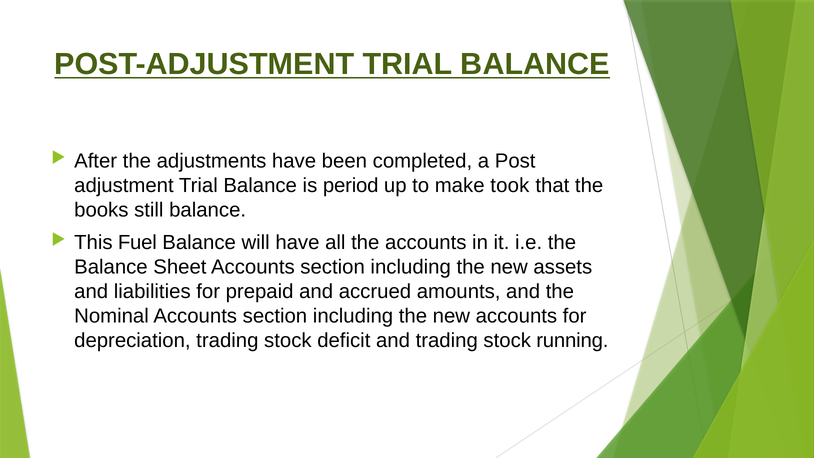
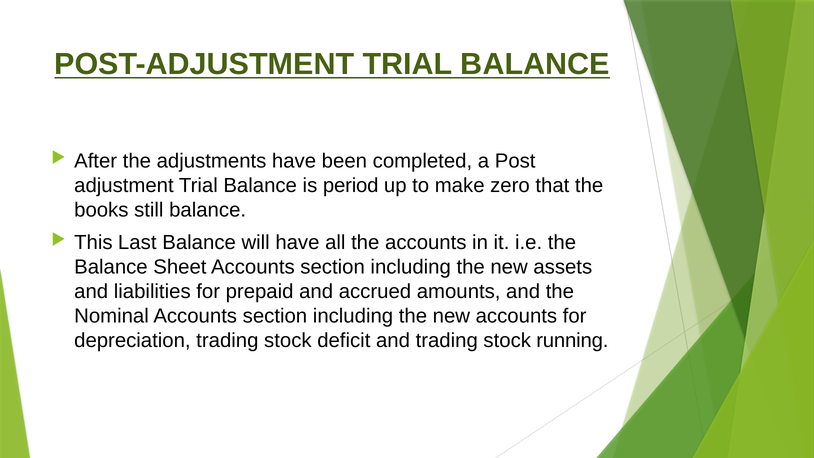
took: took -> zero (510, 185)
Fuel: Fuel -> Last (137, 243)
